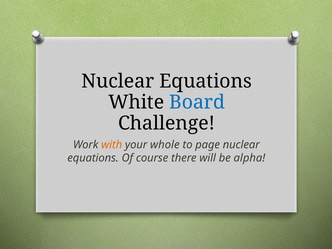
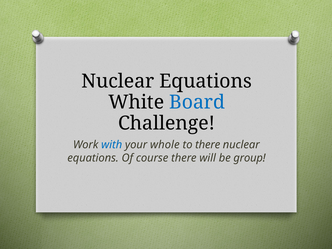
with colour: orange -> blue (112, 145)
to page: page -> there (208, 145)
alpha: alpha -> group (250, 158)
